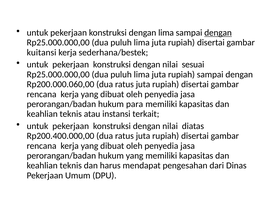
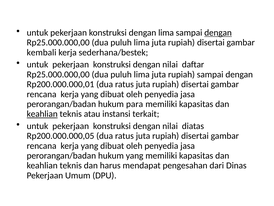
kuitansi: kuitansi -> kembali (42, 52)
sesuai: sesuai -> daftar (193, 64)
Rp200.000.060,00: Rp200.000.060,00 -> Rp200.000.000,01 (60, 84)
keahlian underline: none -> present (42, 114)
Rp200.400.000,00: Rp200.400.000,00 -> Rp200.000.000,05 (60, 136)
